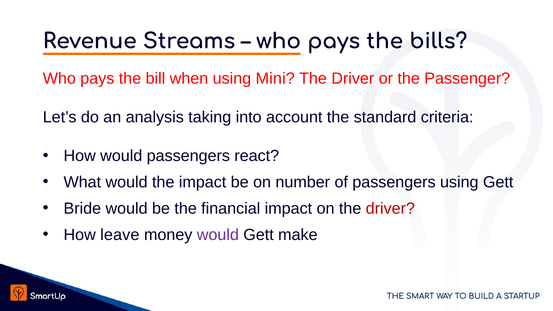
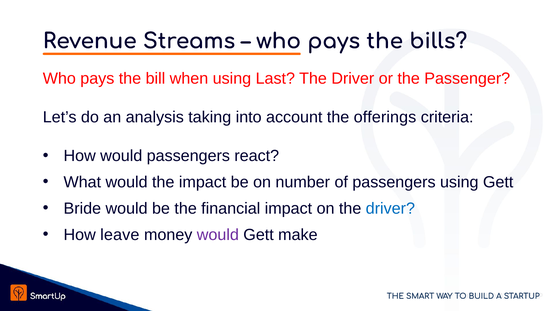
Mini: Mini -> Last (275, 79)
standard: standard -> offerings (385, 117)
driver colour: red -> blue (390, 209)
